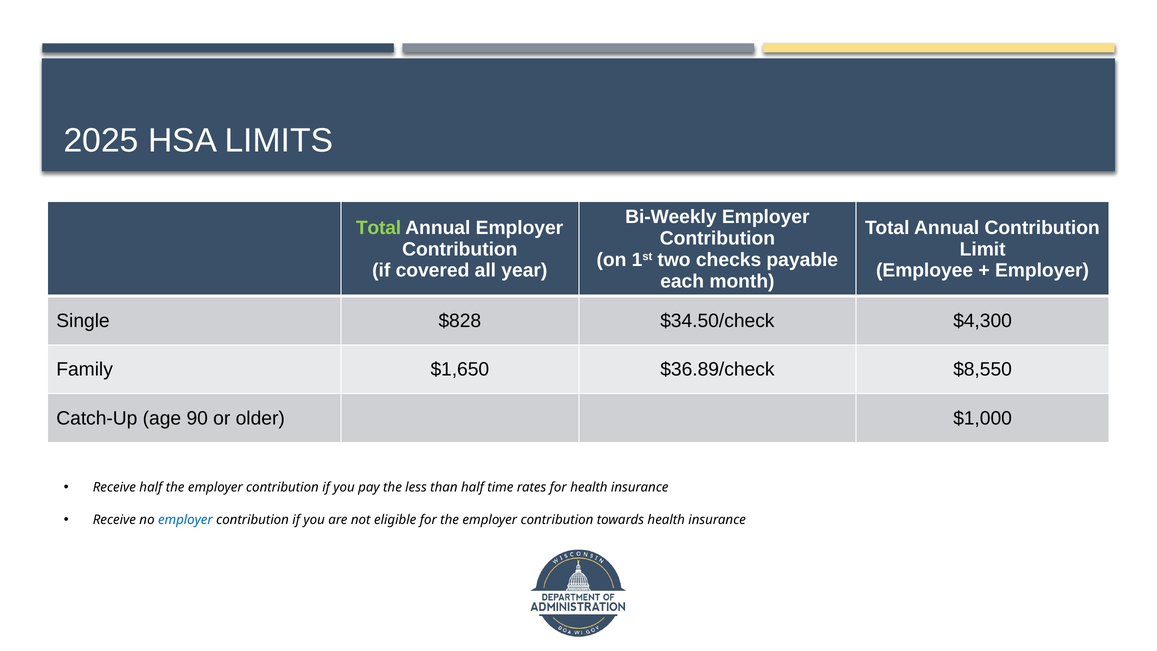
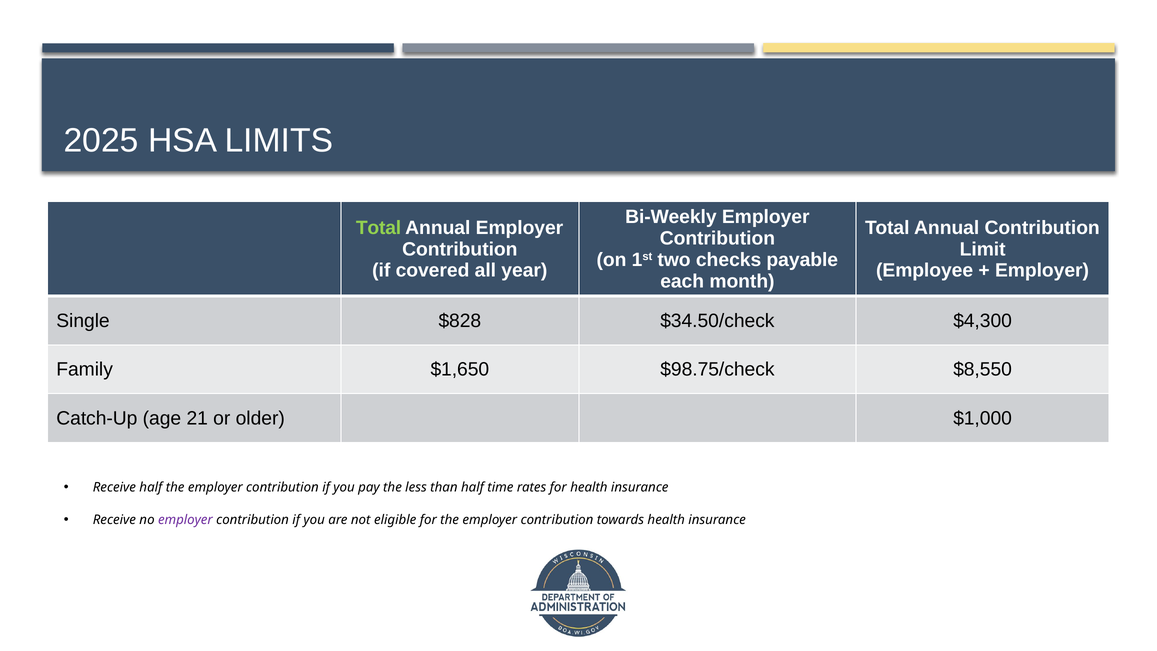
$36.89/check: $36.89/check -> $98.75/check (717, 369)
90: 90 -> 21 (197, 418)
employer colour: blue -> purple (185, 519)
